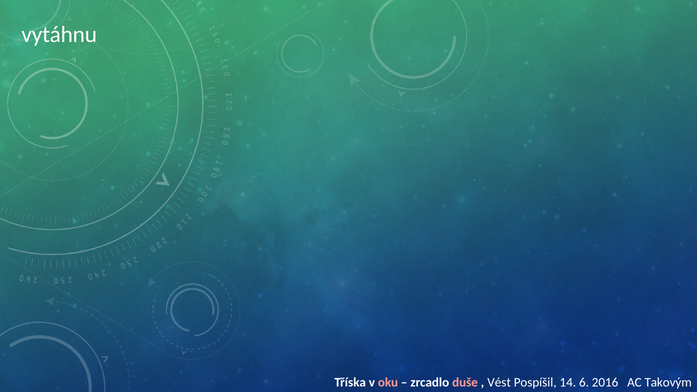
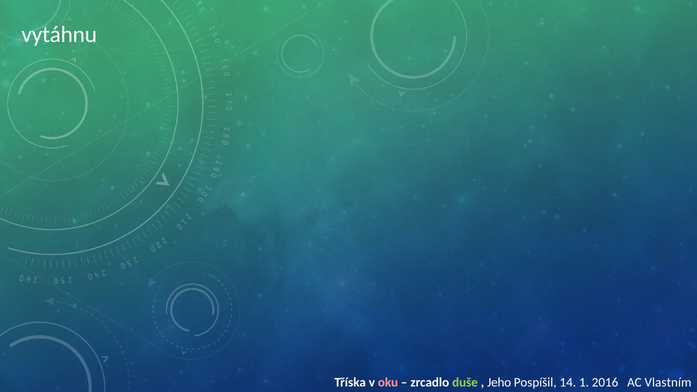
duše colour: pink -> light green (465, 382)
Vést: Vést -> Jeho (499, 382)
6: 6 -> 1 (584, 382)
Takovým: Takovým -> Vlastním (668, 382)
